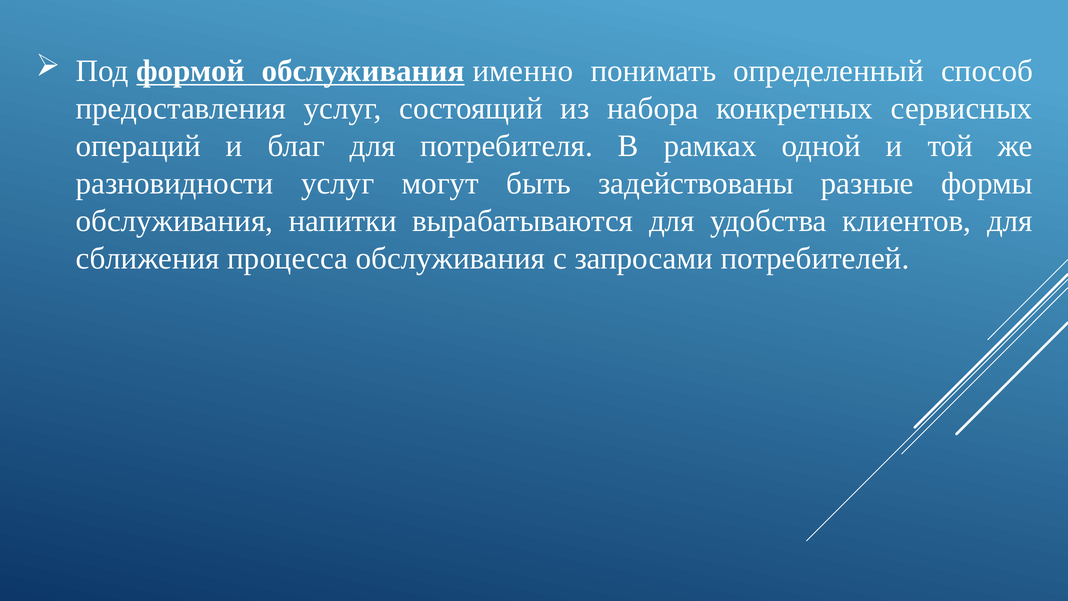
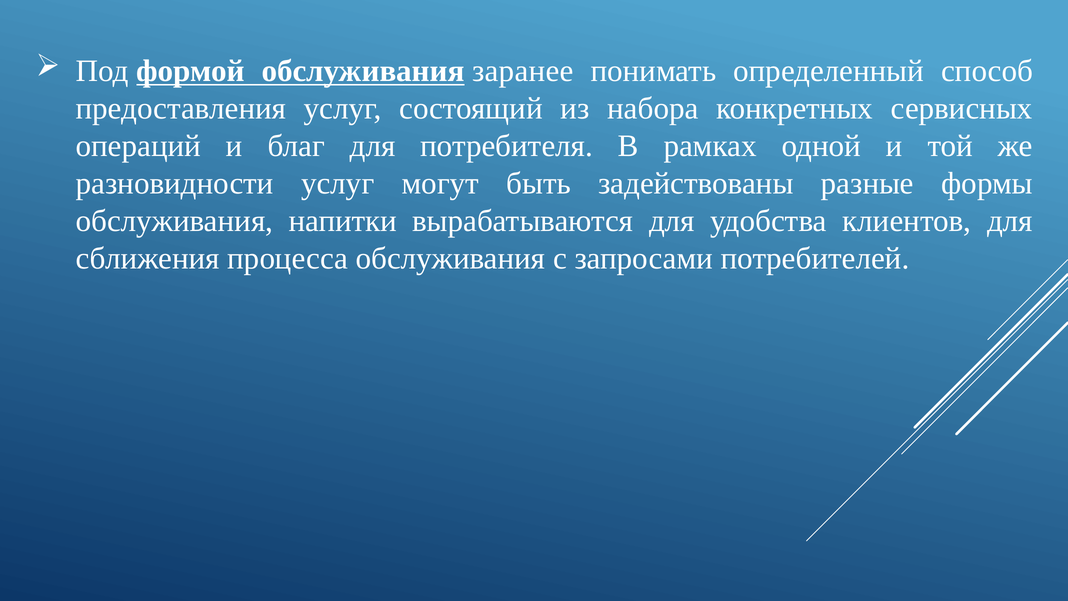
именно: именно -> заранее (523, 71)
